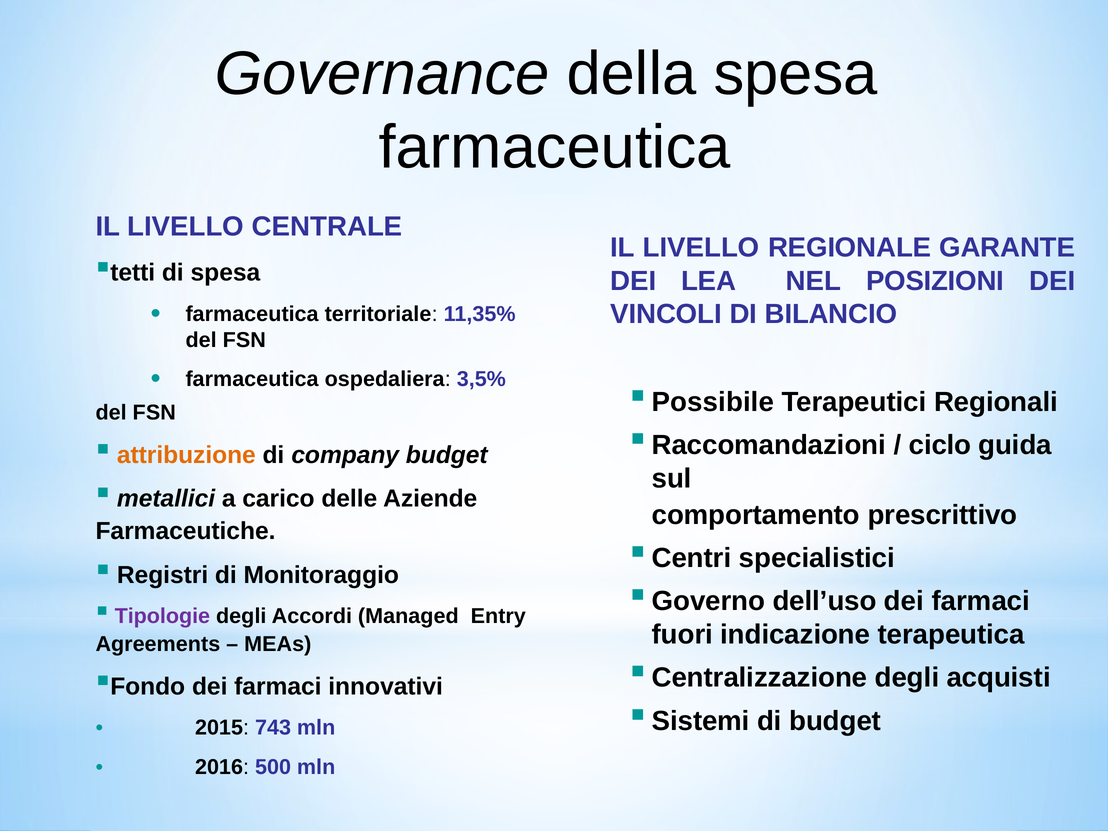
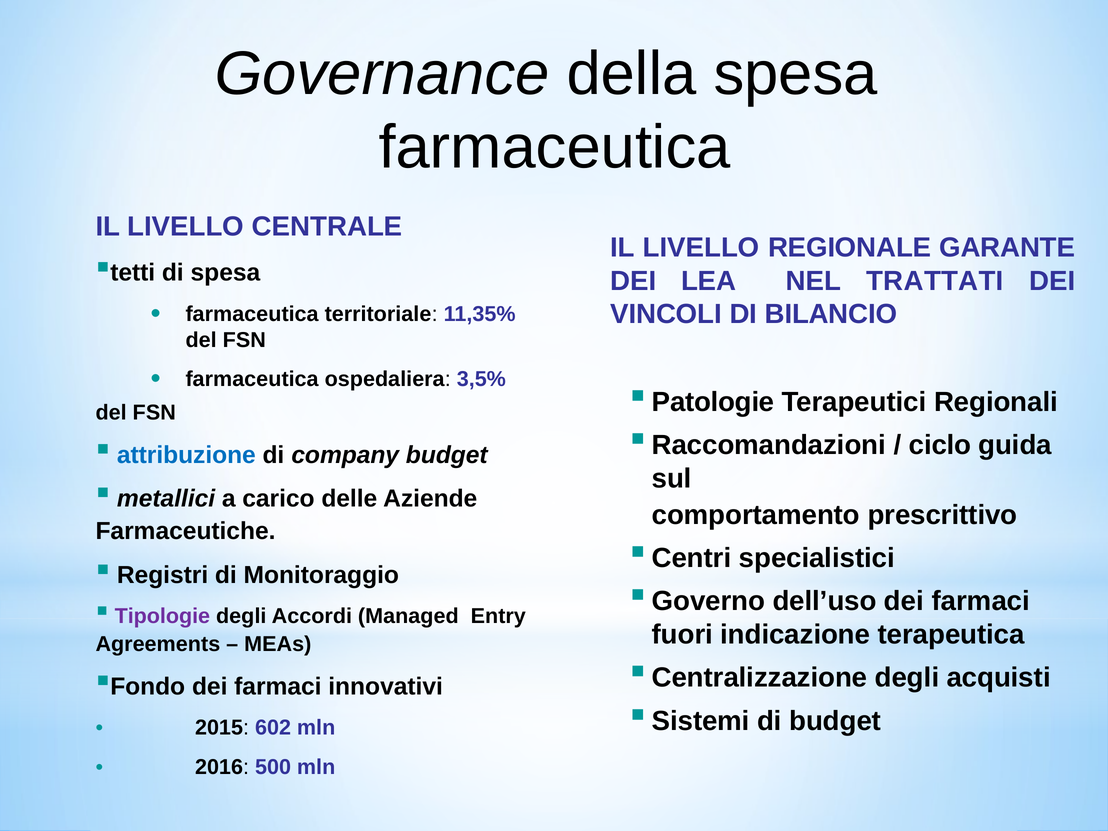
POSIZIONI: POSIZIONI -> TRATTATI (935, 281)
Possibile: Possibile -> Patologie (713, 402)
attribuzione colour: orange -> blue (186, 455)
743: 743 -> 602 (273, 728)
